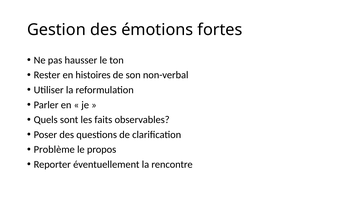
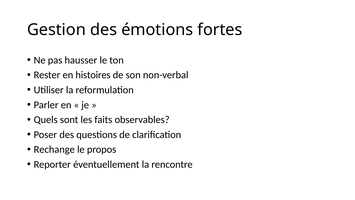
Problème: Problème -> Rechange (54, 149)
